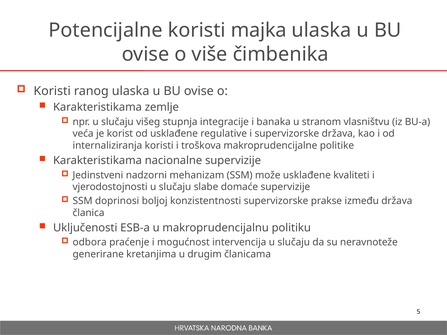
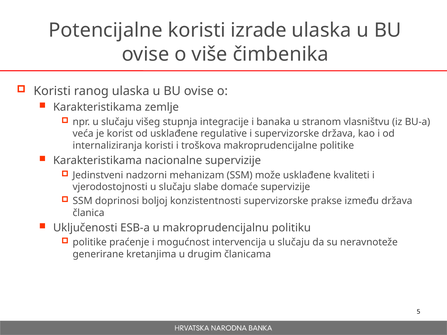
majka: majka -> izrade (259, 30)
odbora: odbora -> politike (90, 243)
